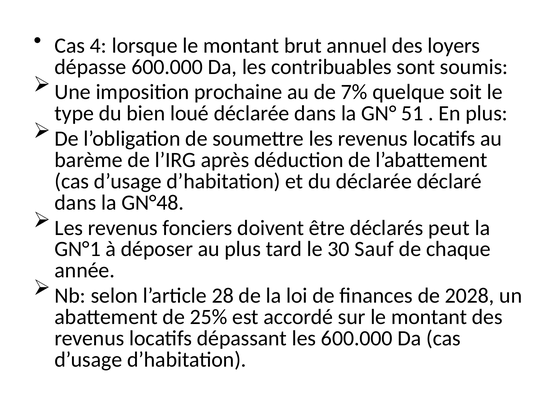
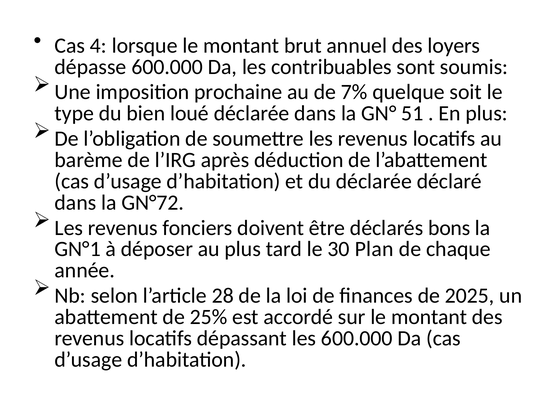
GN°48: GN°48 -> GN°72 (153, 203)
peut: peut -> bons (449, 228)
Sauf: Sauf -> Plan (374, 249)
2028: 2028 -> 2025 (470, 296)
